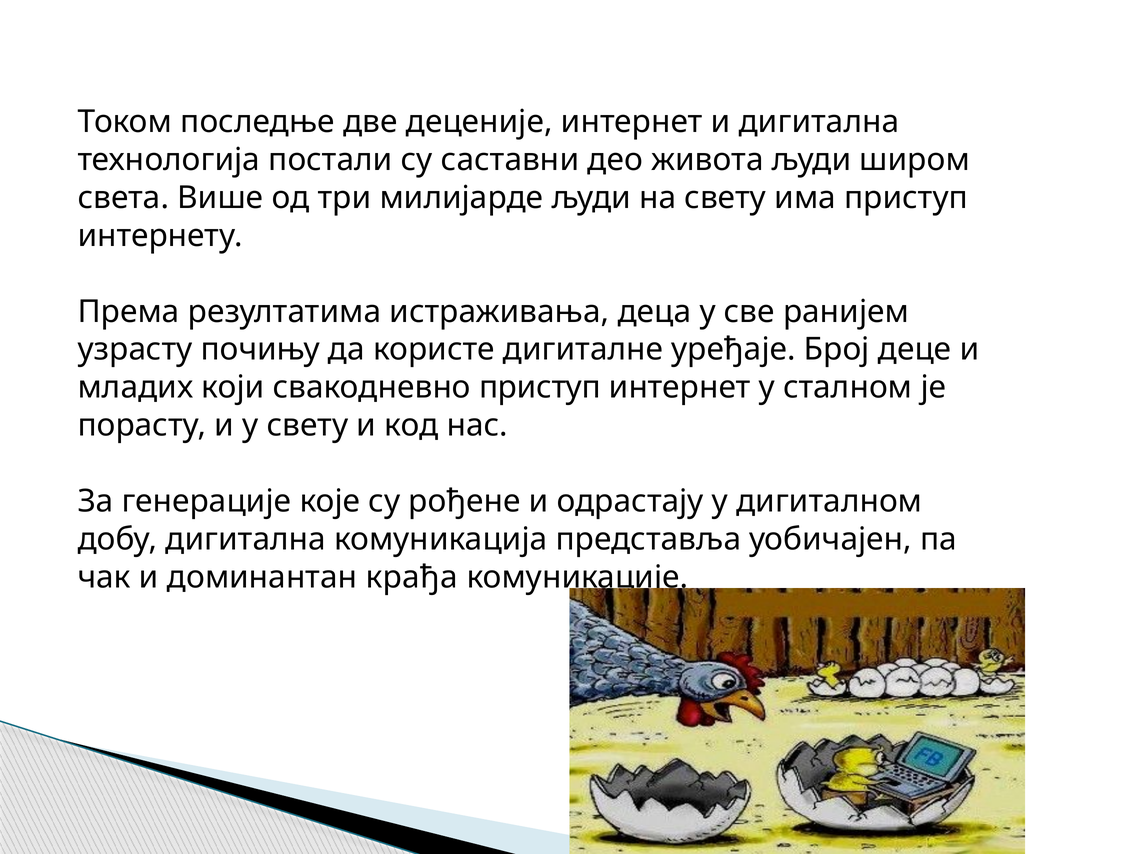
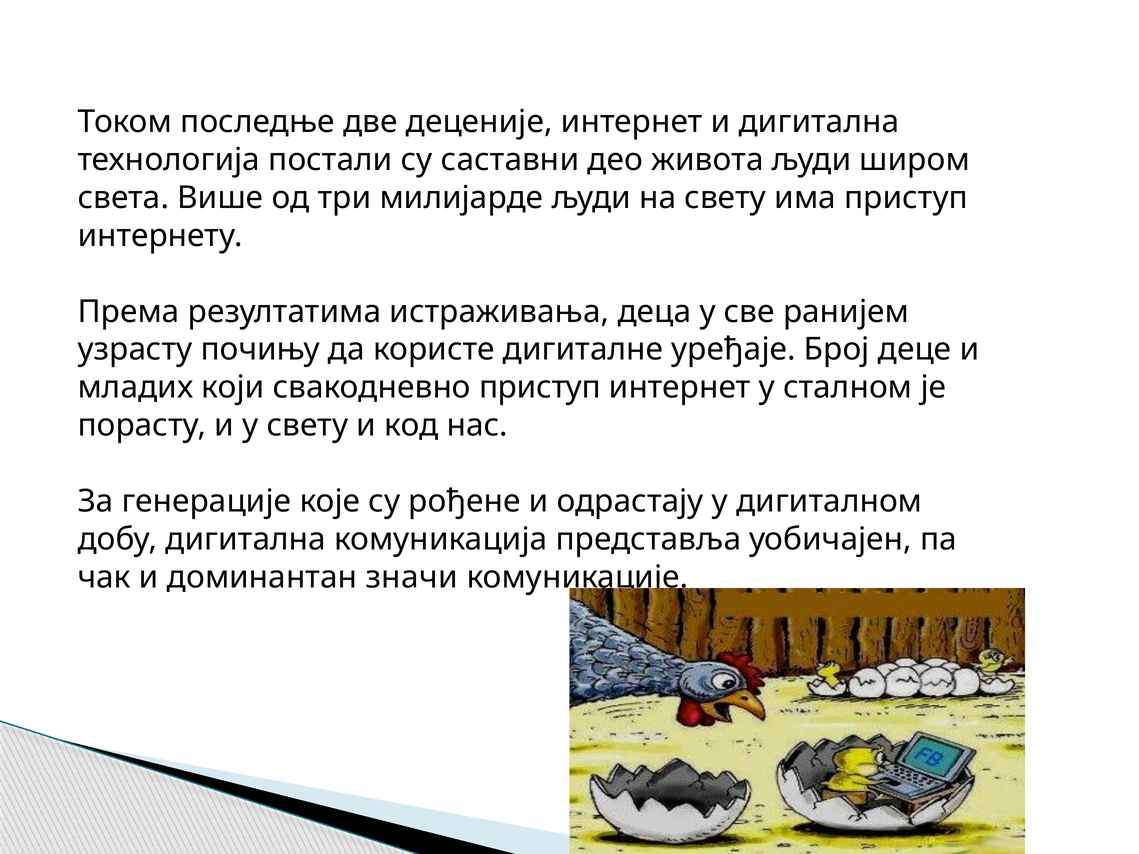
крађа: крађа -> значи (412, 578)
